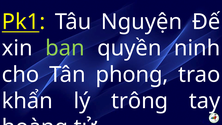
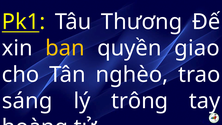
Nguyện: Nguyện -> Thương (142, 22)
ban colour: light green -> yellow (65, 48)
ninh: ninh -> giao (197, 48)
phong: phong -> nghèo (132, 75)
khẩn: khẩn -> sáng (27, 101)
